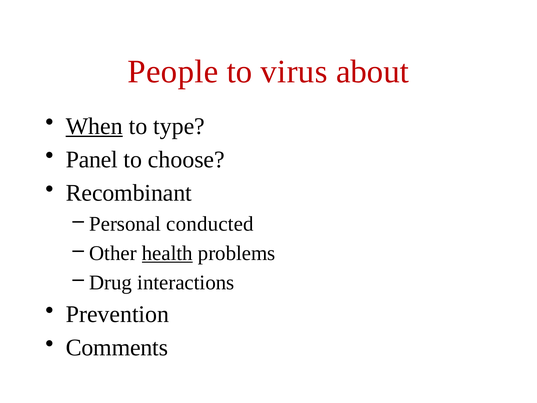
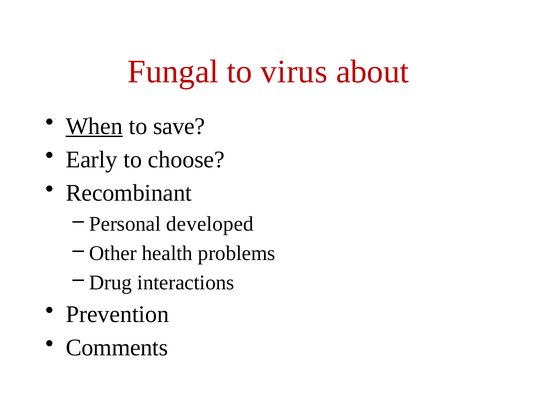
People: People -> Fungal (173, 72)
type: type -> save (179, 126)
Panel: Panel -> Early (92, 160)
conducted: conducted -> developed (210, 224)
health underline: present -> none (167, 253)
